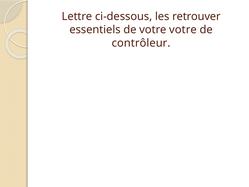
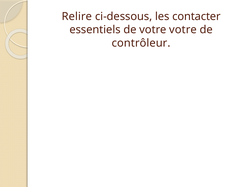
Lettre: Lettre -> Relire (77, 16)
retrouver: retrouver -> contacter (196, 16)
